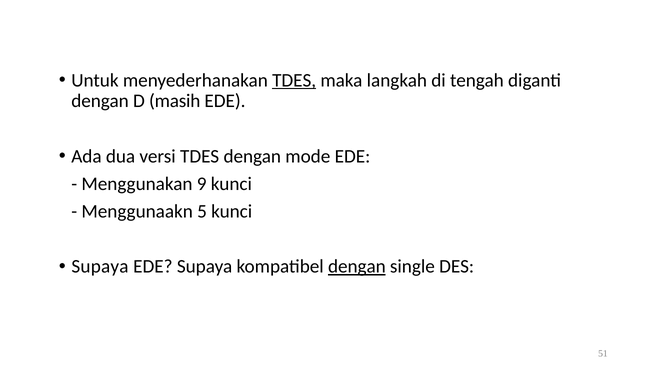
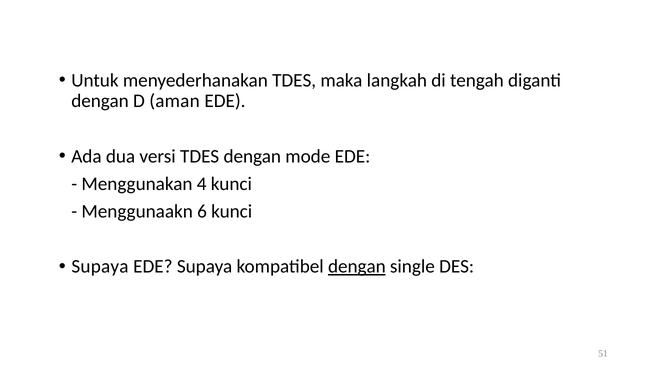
TDES underline: present -> none (294, 80)
masih: masih -> aman (175, 101)
9: 9 -> 4 (202, 184)
5: 5 -> 6 (202, 211)
